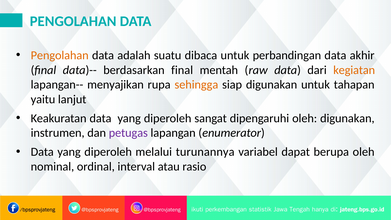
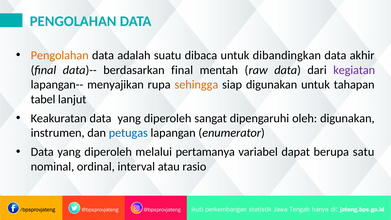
perbandingan: perbandingan -> dibandingkan (287, 55)
kegiatan colour: orange -> purple (354, 70)
yaitu: yaitu -> tabel (43, 99)
petugas colour: purple -> blue (128, 133)
turunannya: turunannya -> pertamanya (205, 152)
berupa oleh: oleh -> satu (364, 152)
